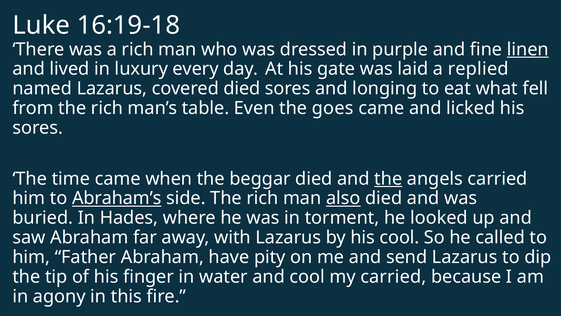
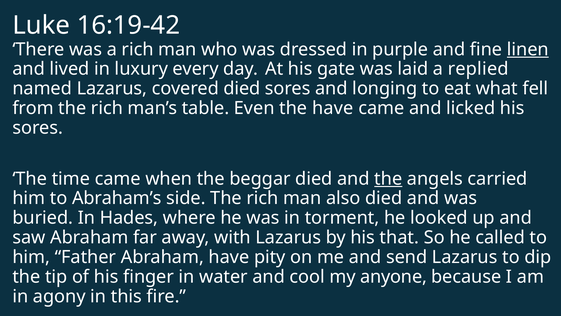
16:19-18: 16:19-18 -> 16:19-42 (128, 25)
the goes: goes -> have (333, 108)
Abraham’s underline: present -> none (117, 198)
also underline: present -> none (343, 198)
his cool: cool -> that (399, 237)
my carried: carried -> anyone (394, 276)
